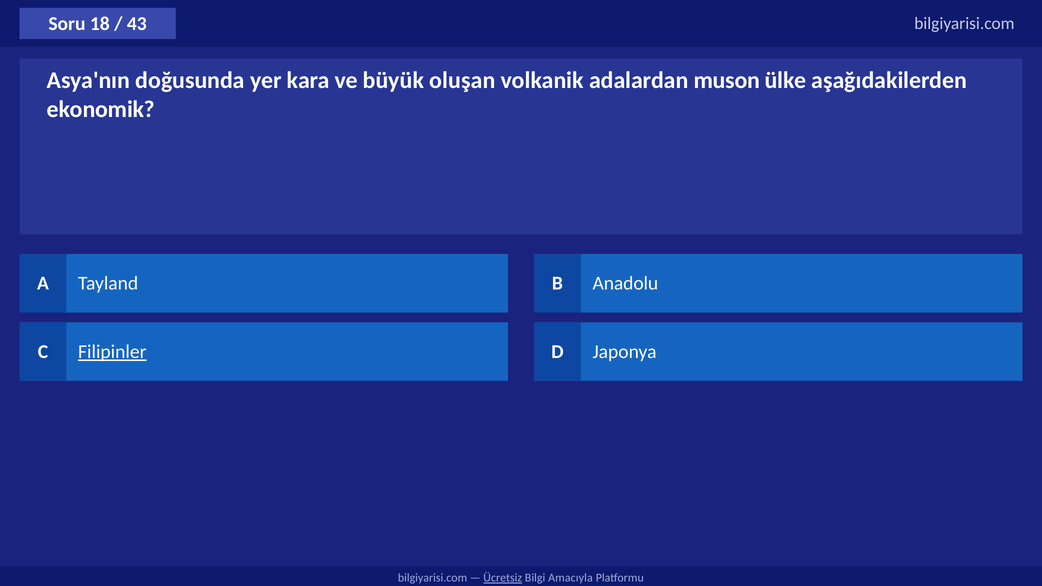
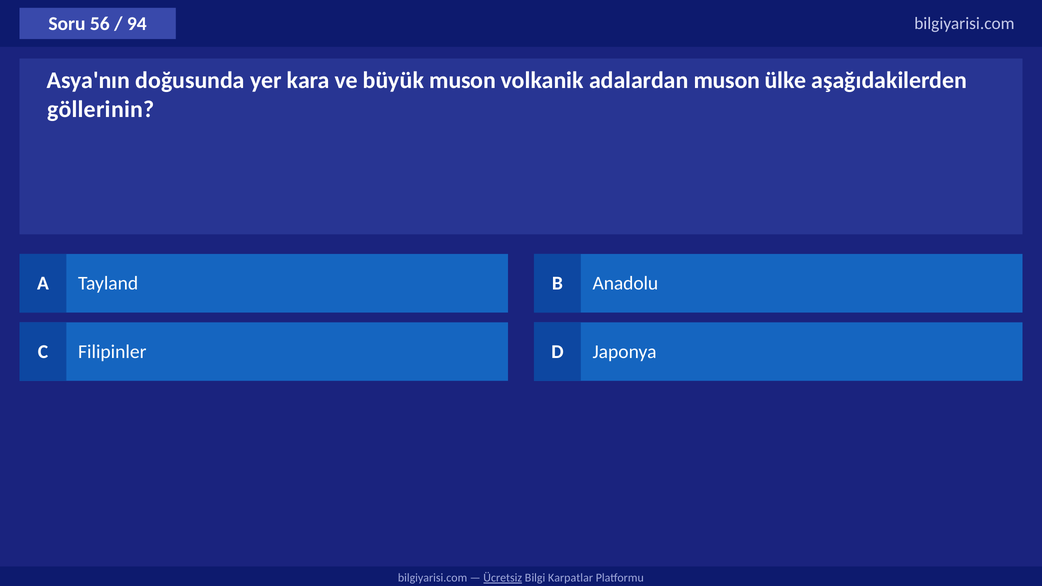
18: 18 -> 56 (100, 24)
43: 43 -> 94 (137, 24)
büyük oluşan: oluşan -> muson (463, 80)
ekonomik: ekonomik -> göllerinin (101, 109)
Filipinler underline: present -> none (112, 352)
Amacıyla: Amacıyla -> Karpatlar (571, 578)
